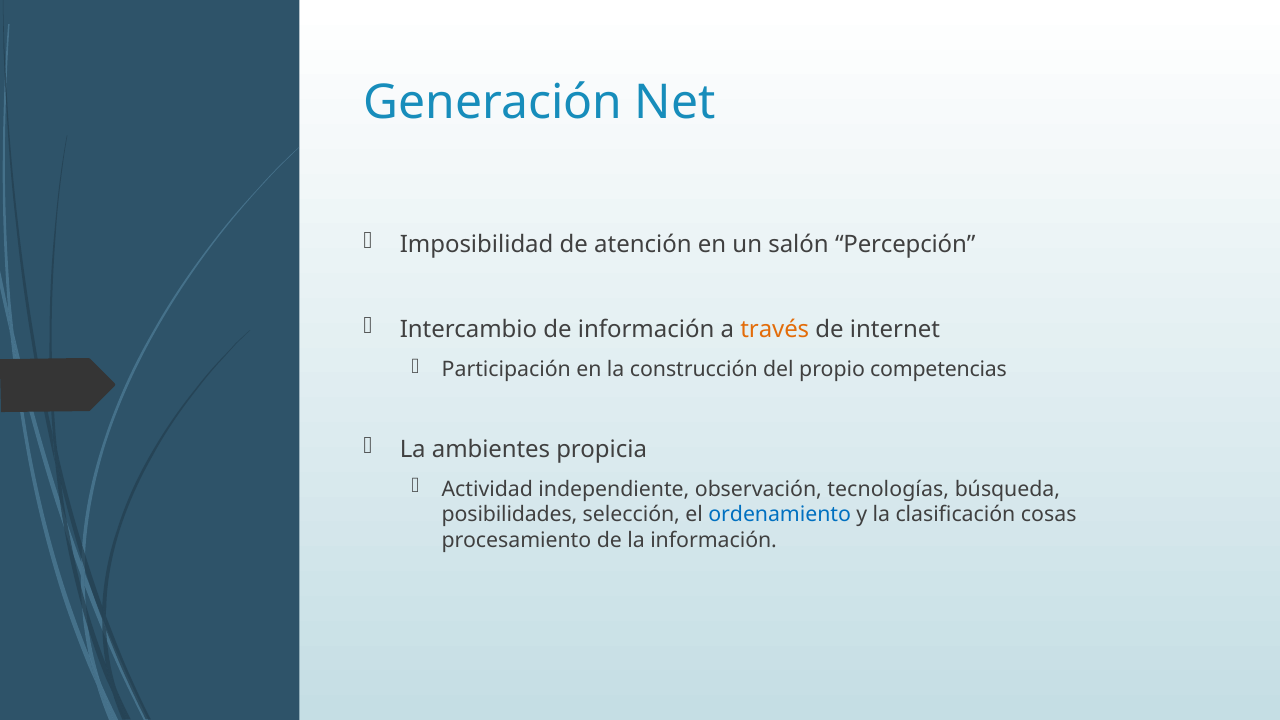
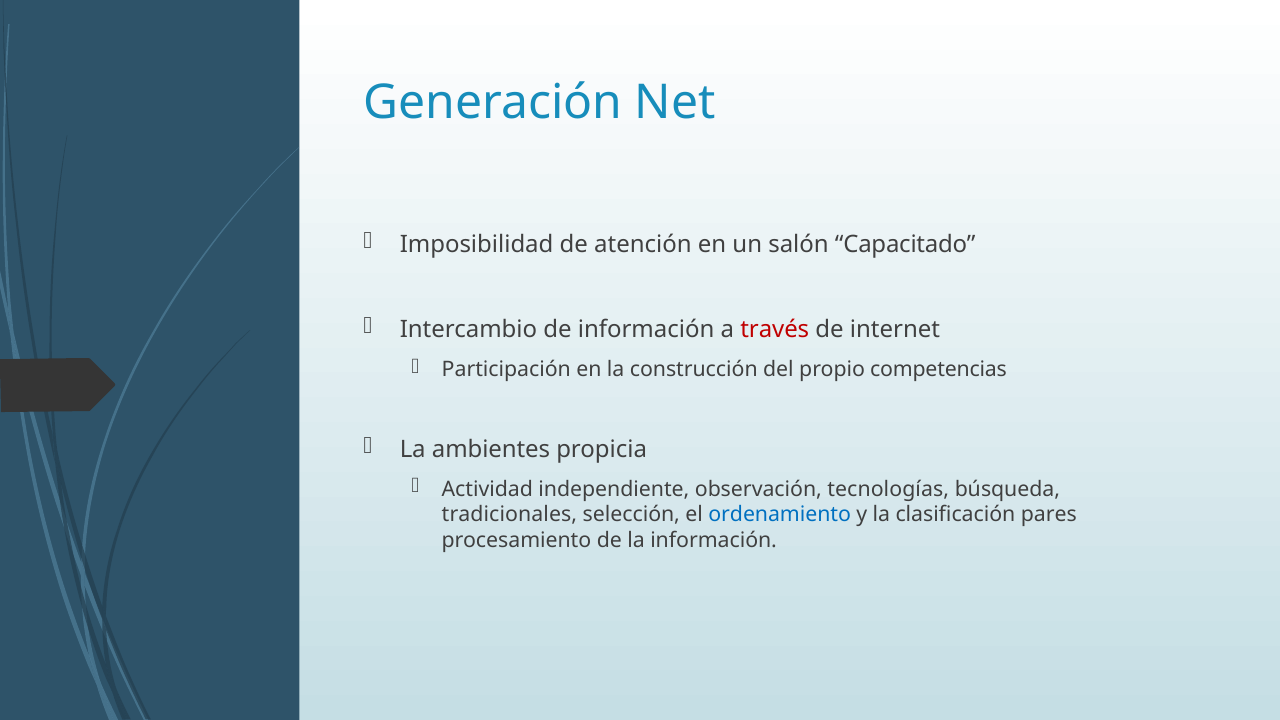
Percepción: Percepción -> Capacitado (905, 245)
través colour: orange -> red (775, 329)
posibilidades: posibilidades -> tradicionales (509, 515)
cosas: cosas -> pares (1049, 515)
